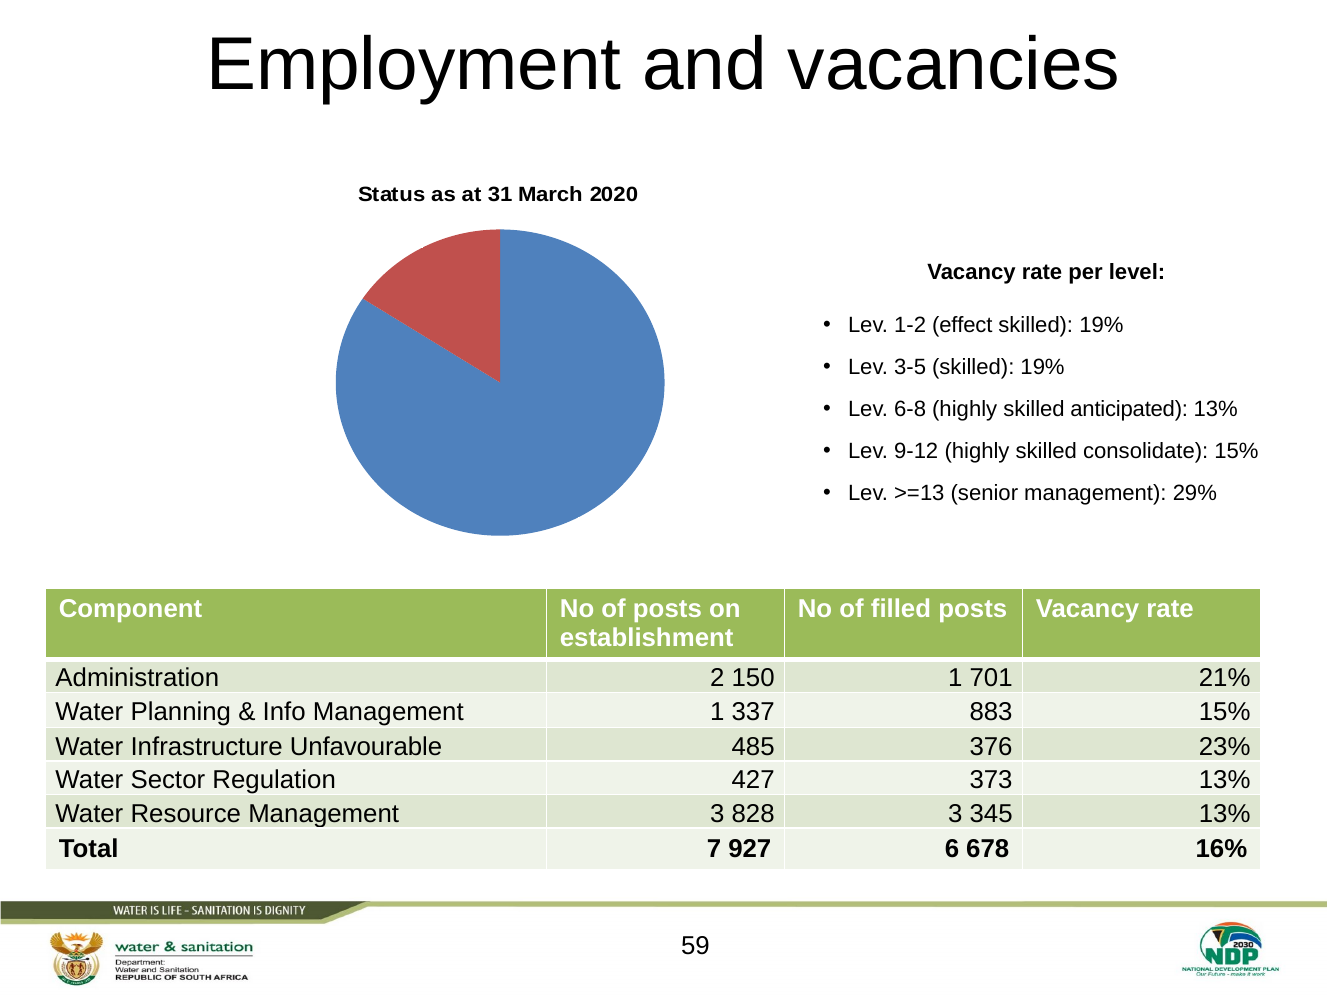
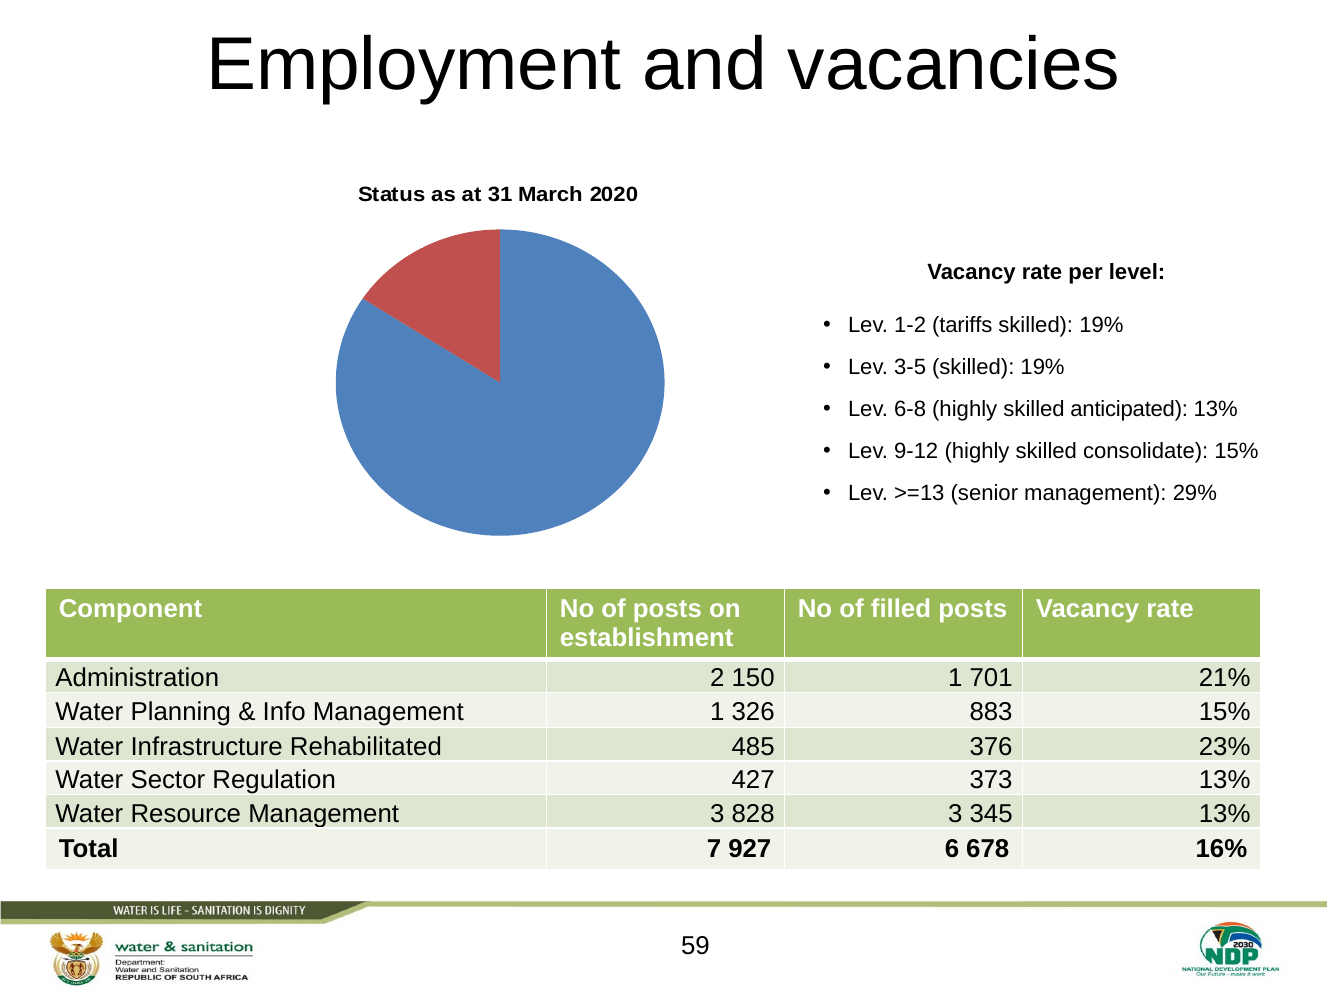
effect: effect -> tariffs (962, 325)
337: 337 -> 326 (753, 712)
Unfavourable: Unfavourable -> Rehabilitated (366, 747)
